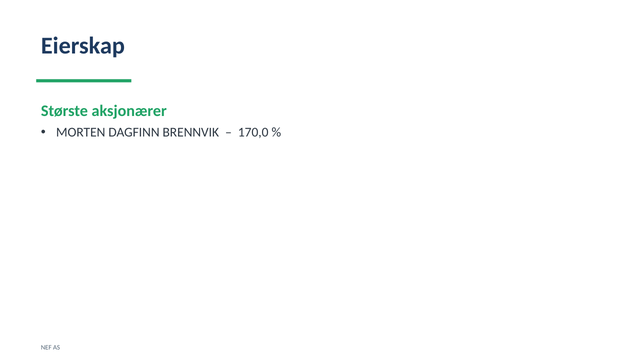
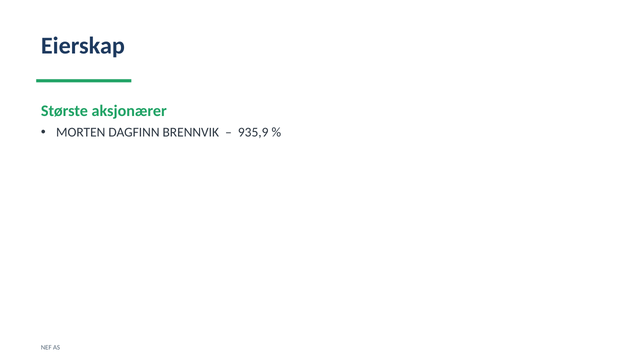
170,0: 170,0 -> 935,9 (253, 132)
